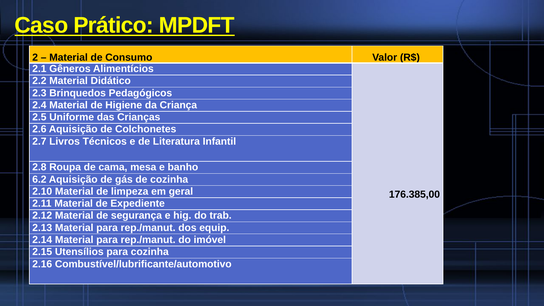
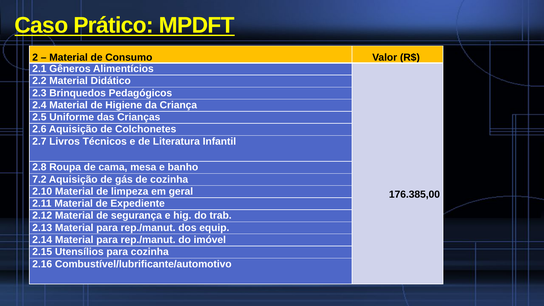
6.2: 6.2 -> 7.2 (39, 179)
